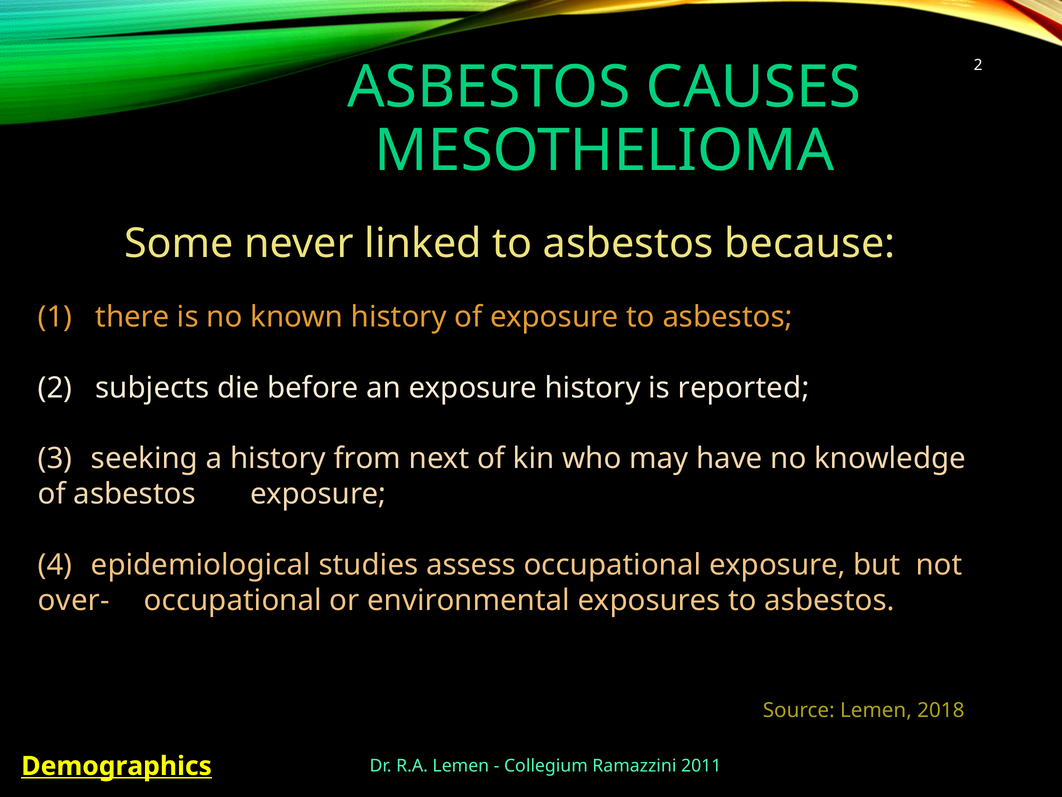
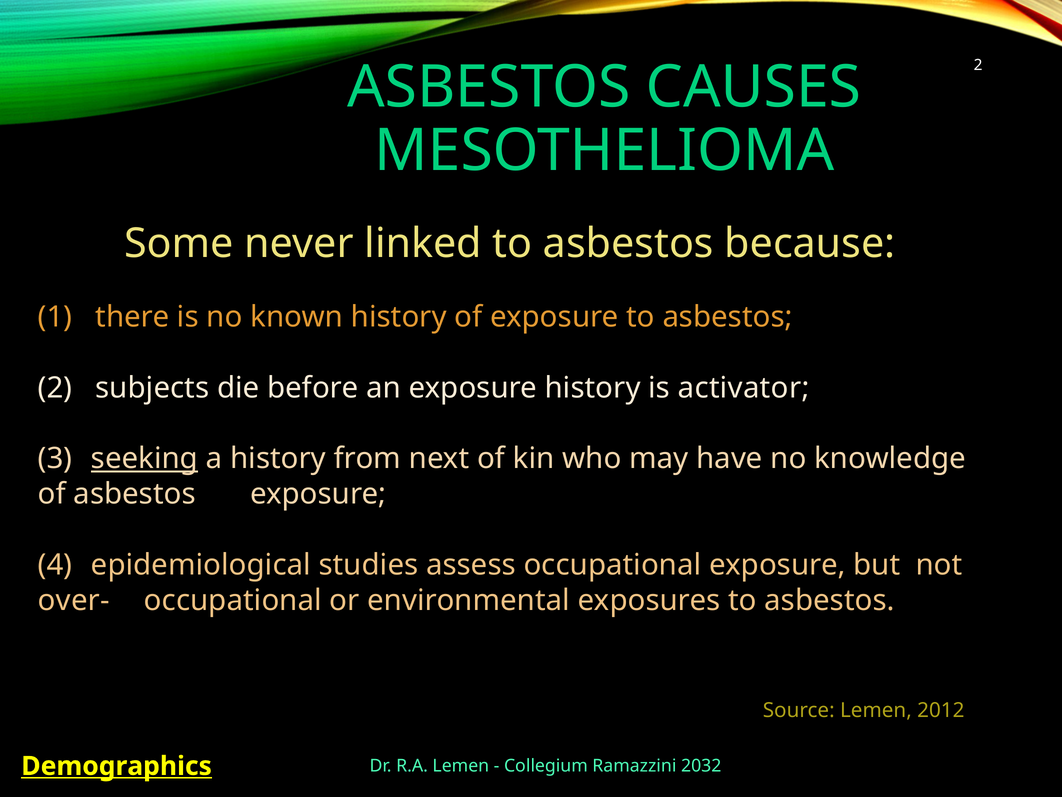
reported: reported -> activator (744, 388)
seeking underline: none -> present (144, 458)
2018: 2018 -> 2012 (941, 710)
2011: 2011 -> 2032 (701, 765)
